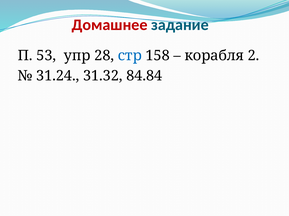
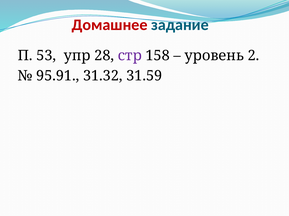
стр colour: blue -> purple (130, 56)
корабля: корабля -> уровень (214, 56)
31.24: 31.24 -> 95.91 (58, 76)
84.84: 84.84 -> 31.59 (144, 76)
